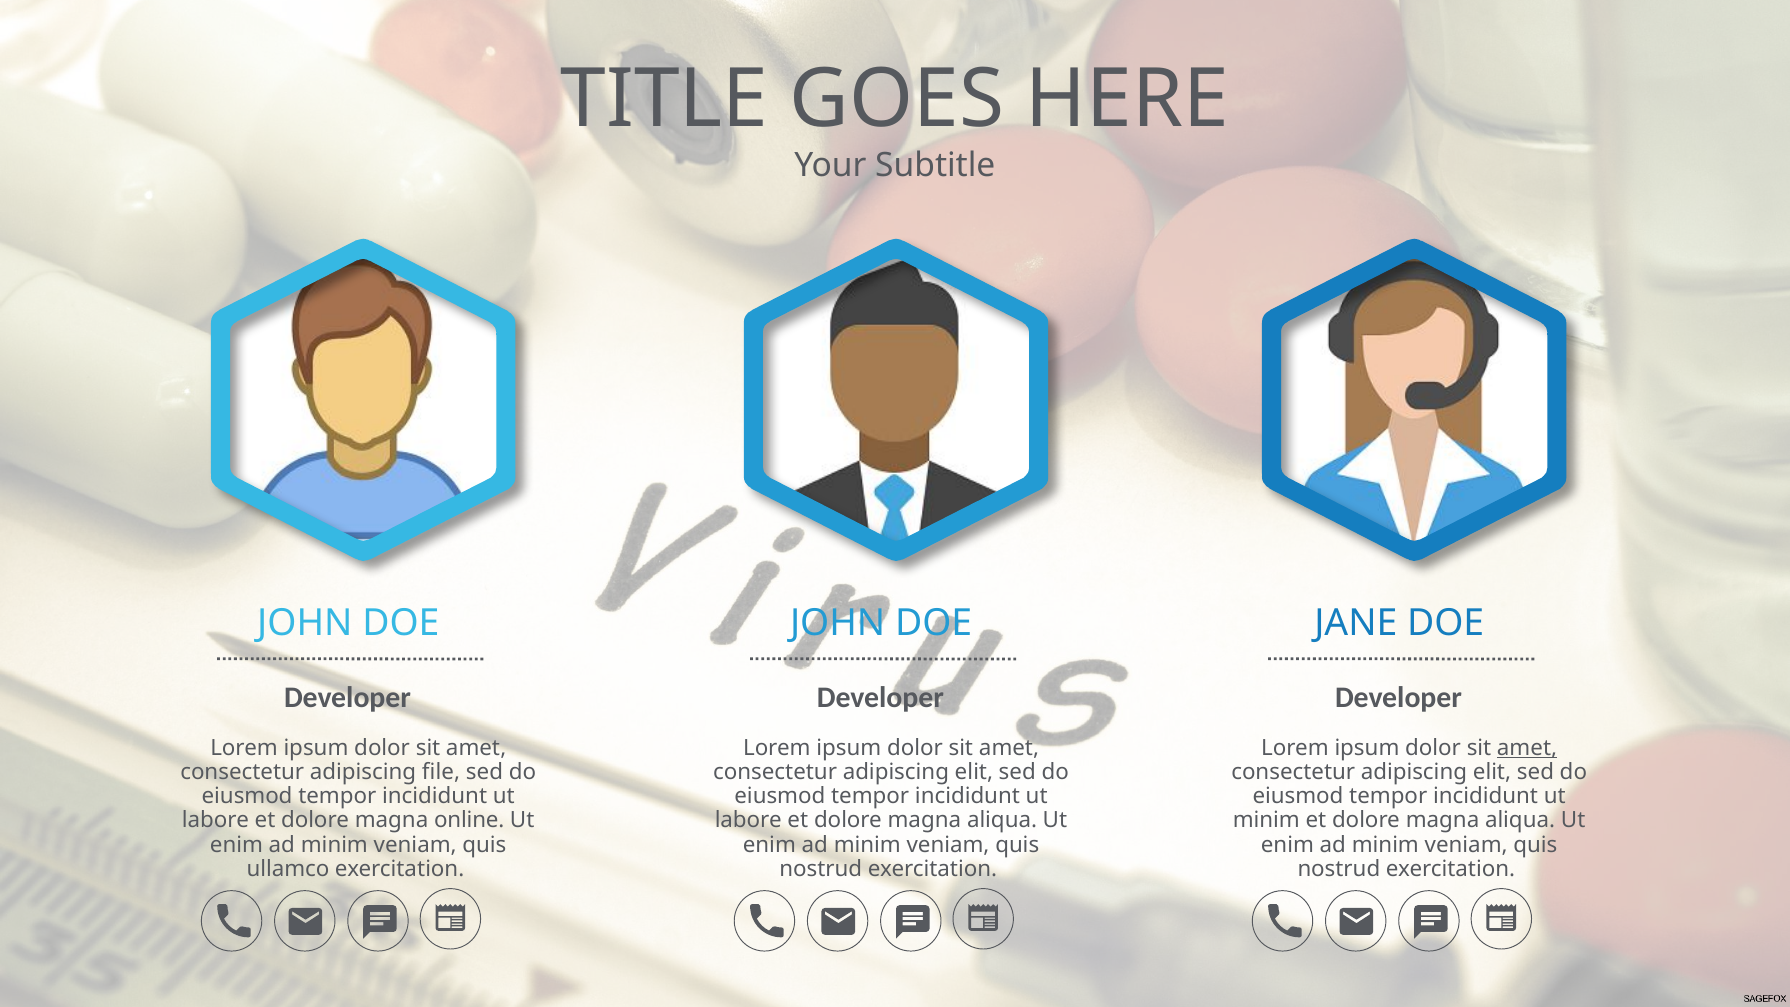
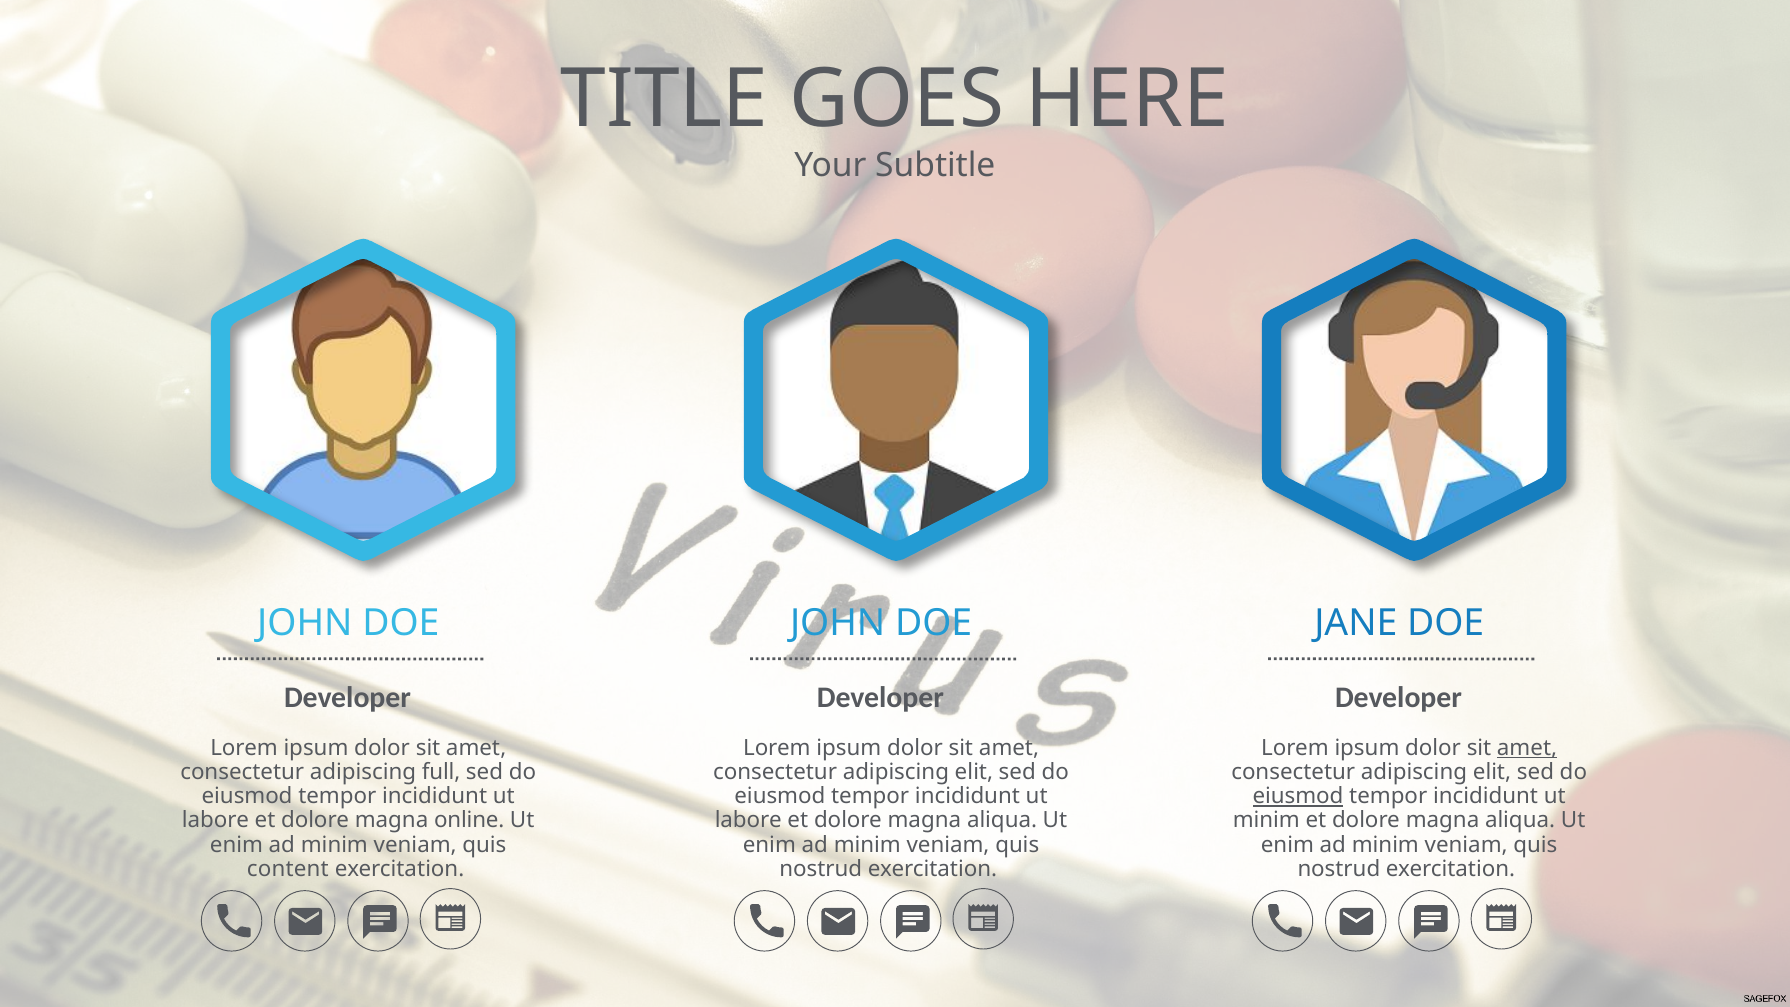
file: file -> full (441, 772)
eiusmod underline: none -> present (1298, 796)
ullamco: ullamco -> content (288, 869)
